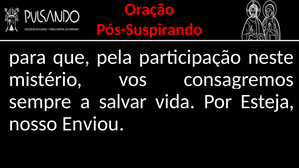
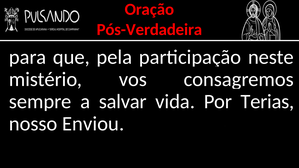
Pós-Suspirando: Pós-Suspirando -> Pós-Verdadeira (149, 30)
Esteja: Esteja -> Terias (267, 102)
